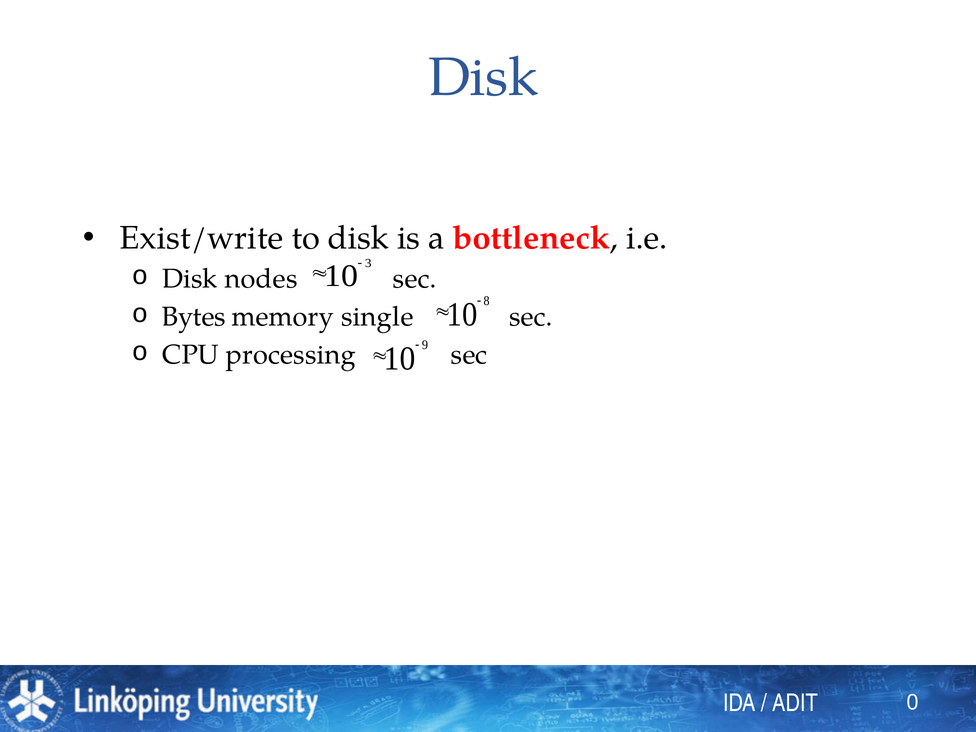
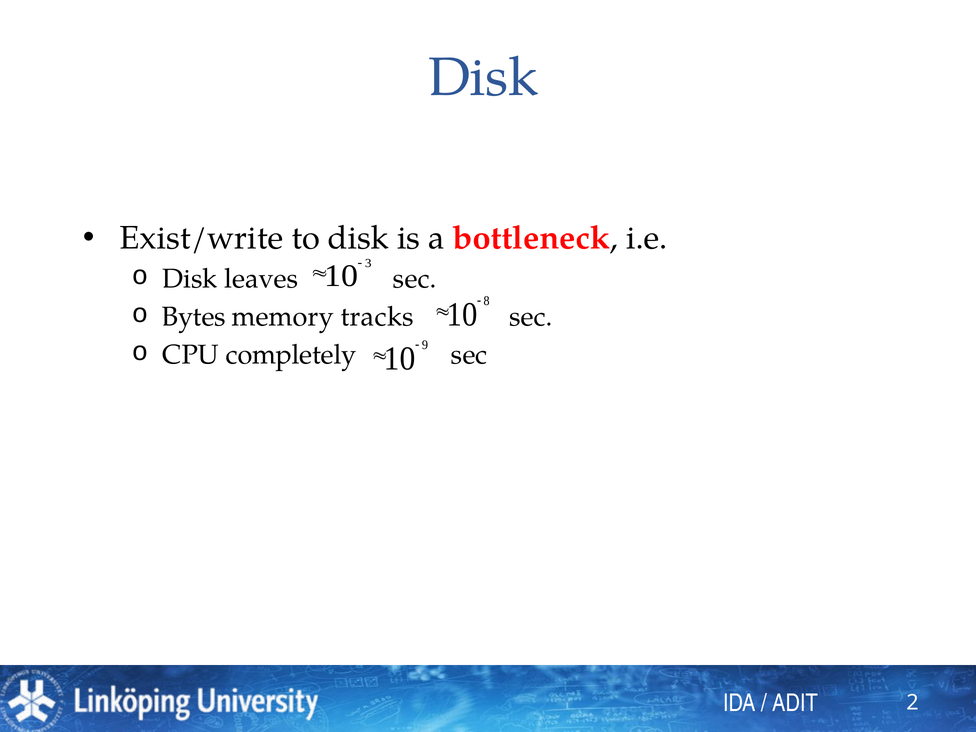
nodes: nodes -> leaves (261, 279)
single: single -> tracks (377, 317)
processing: processing -> completely (291, 355)
0: 0 -> 2 (913, 703)
